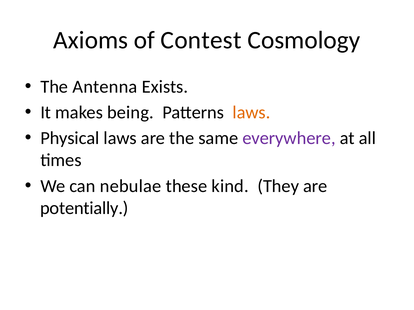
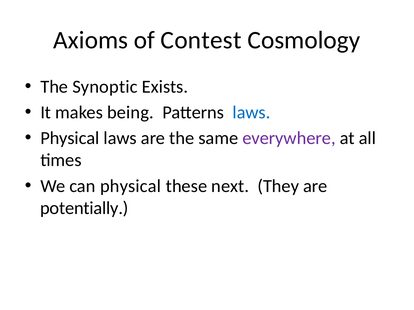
Antenna: Antenna -> Synoptic (105, 87)
laws colour: orange -> blue (252, 113)
can nebulae: nebulae -> physical (131, 186)
kind: kind -> next (230, 186)
